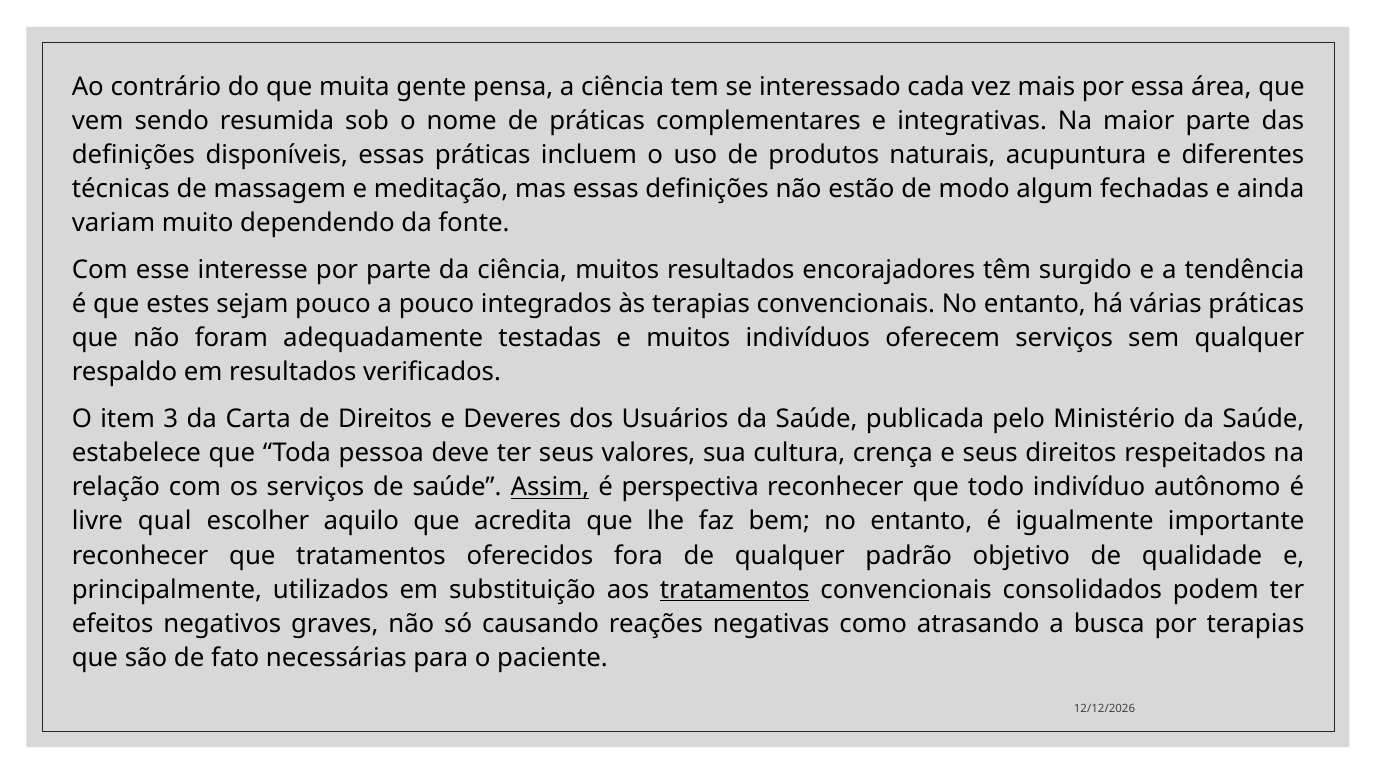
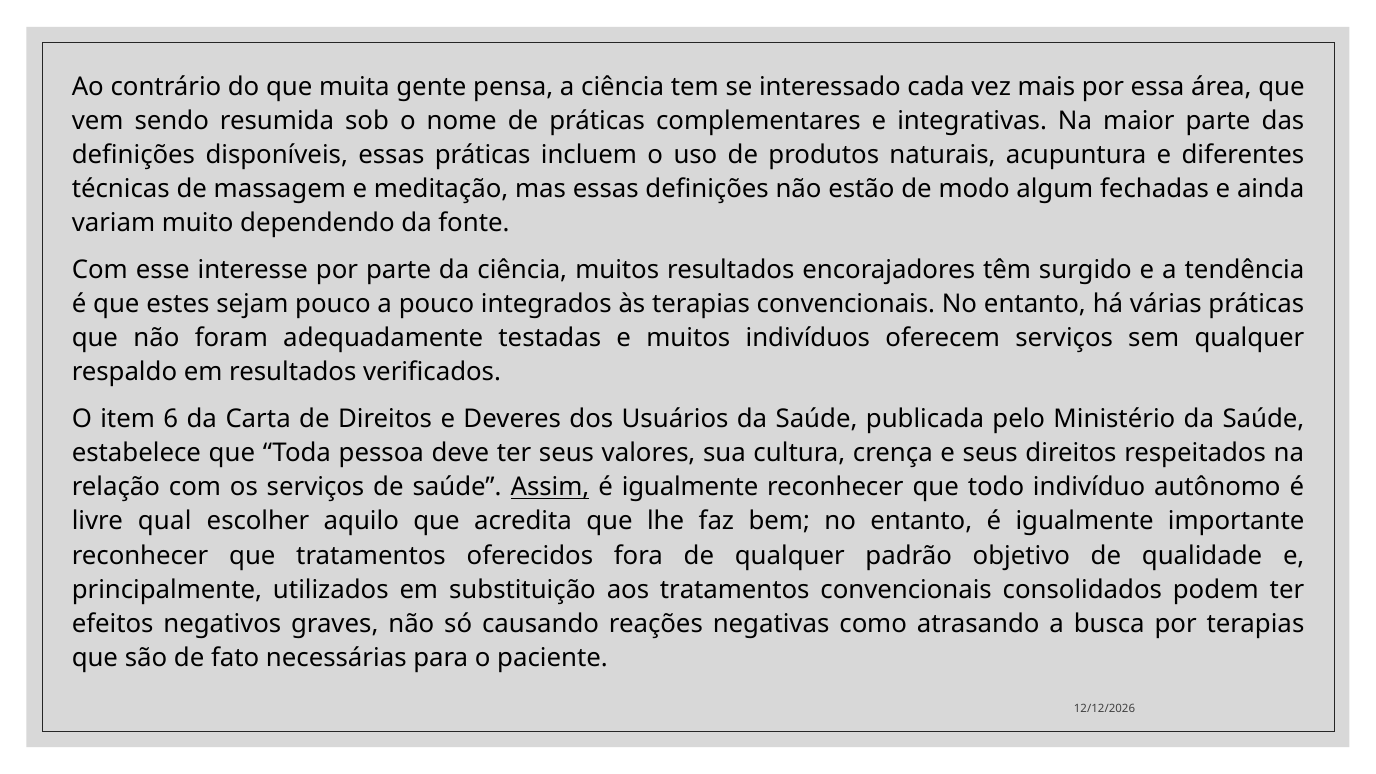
3: 3 -> 6 (171, 419)
perspectiva: perspectiva -> igualmente (690, 487)
tratamentos underline: present -> none (735, 590)
